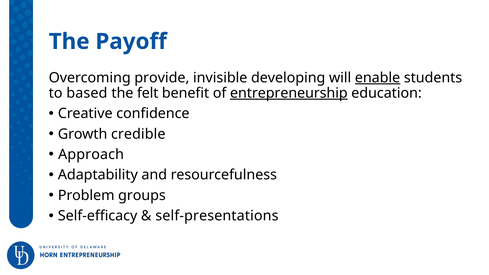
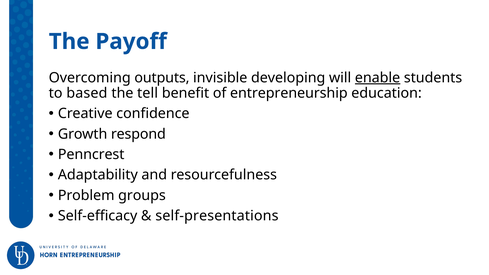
provide: provide -> outputs (162, 78)
felt: felt -> tell (148, 93)
entrepreneurship underline: present -> none (289, 93)
credible: credible -> respond (138, 134)
Approach: Approach -> Penncrest (91, 155)
